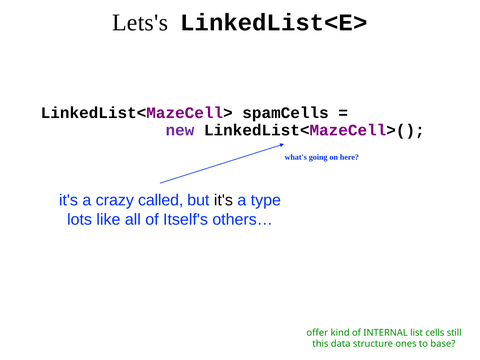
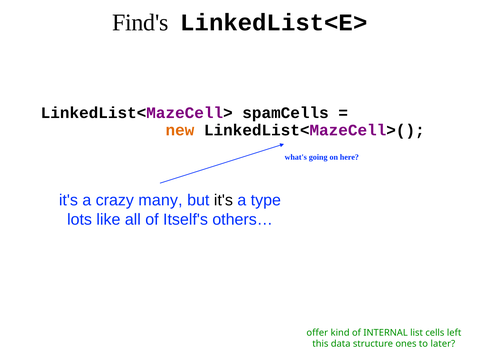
Lets's: Lets's -> Find's (140, 22)
new colour: purple -> orange (180, 130)
called: called -> many (160, 200)
still: still -> left (454, 333)
base: base -> later (443, 344)
